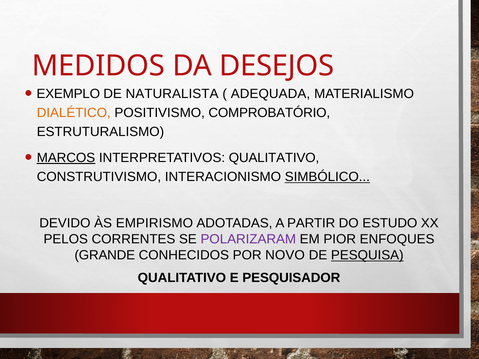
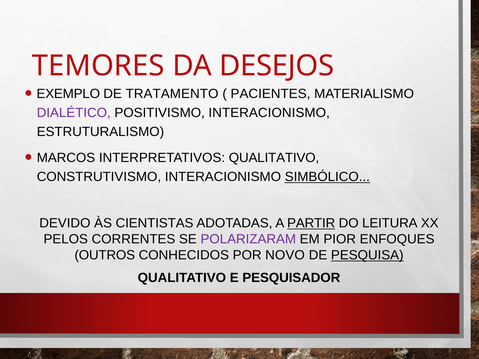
MEDIDOS: MEDIDOS -> TEMORES (98, 66)
NATURALISTA: NATURALISTA -> TRATAMENTO (172, 94)
ADEQUADA: ADEQUADA -> PACIENTES (270, 94)
DIALÉTICO colour: orange -> purple (74, 113)
POSITIVISMO COMPROBATÓRIO: COMPROBATÓRIO -> INTERACIONISMO (269, 113)
MARCOS underline: present -> none (66, 158)
EMPIRISMO: EMPIRISMO -> CIENTISTAS (155, 223)
PARTIR underline: none -> present (311, 223)
ESTUDO: ESTUDO -> LEITURA (390, 223)
GRANDE: GRANDE -> OUTROS (105, 255)
